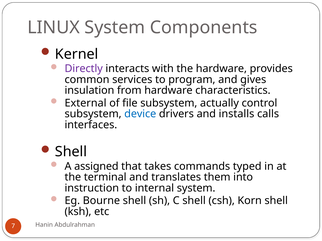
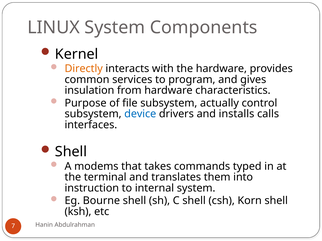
Directly colour: purple -> orange (84, 69)
External: External -> Purpose (86, 103)
assigned: assigned -> modems (96, 167)
